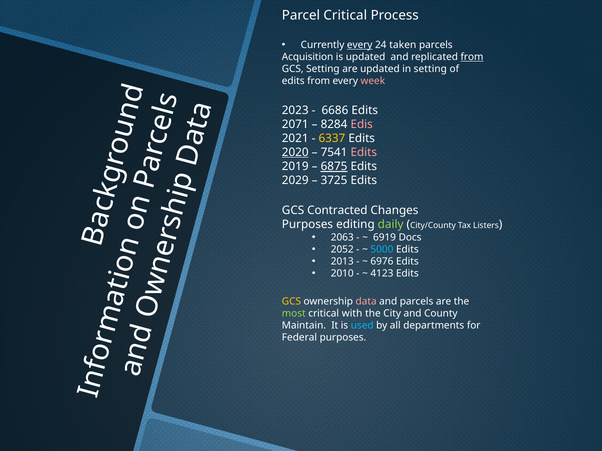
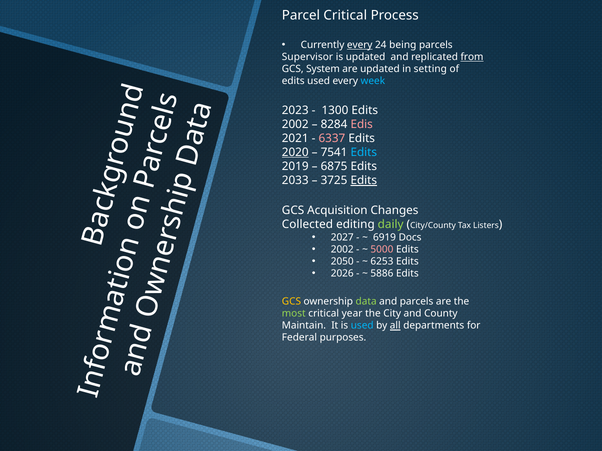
taken: taken -> being (403, 45)
Acquisition: Acquisition -> Supervisor (307, 57)
GCS Setting: Setting -> System (323, 69)
edits from: from -> used (319, 81)
week colour: pink -> light blue (373, 81)
6686: 6686 -> 1300 (335, 110)
2071: 2071 -> 2002 (295, 124)
6337 colour: yellow -> pink (332, 138)
Edits colour: pink -> light blue (364, 153)
6875 underline: present -> none (334, 167)
2029: 2029 -> 2033 (295, 181)
Edits underline: none -> present (364, 181)
Contracted: Contracted -> Acquisition (337, 211)
Purposes: Purposes -> Collected (307, 225)
2063: 2063 -> 2027 (342, 238)
2052: 2052 -> 2002 (342, 250)
5000 colour: light blue -> pink (382, 250)
2013: 2013 -> 2050 (342, 262)
6976: 6976 -> 6253 (382, 262)
2010: 2010 -> 2026 (342, 274)
4123: 4123 -> 5886 (382, 274)
data colour: pink -> light green (366, 302)
with: with -> year (352, 314)
all underline: none -> present (395, 326)
